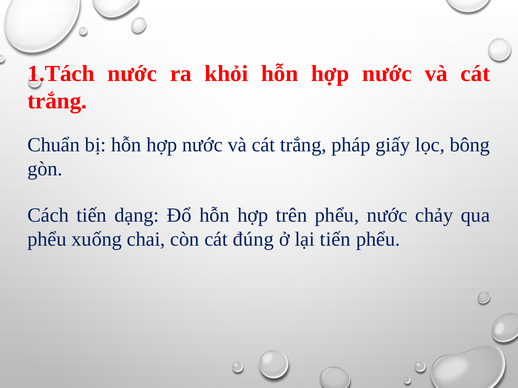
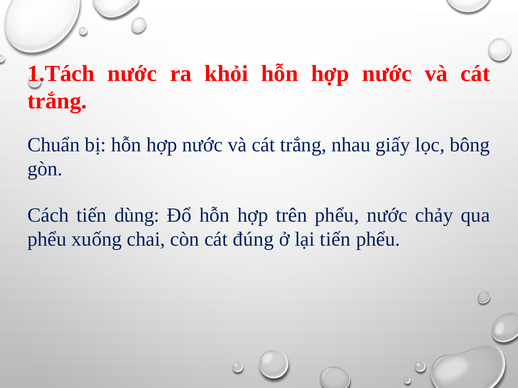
pháp: pháp -> nhau (351, 145)
dạng: dạng -> dùng (137, 215)
